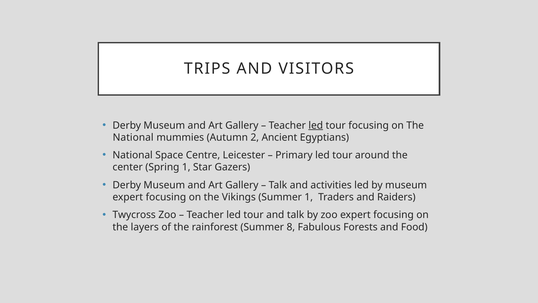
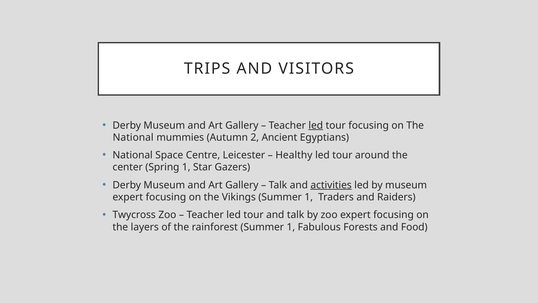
Primary: Primary -> Healthy (294, 155)
activities underline: none -> present (331, 185)
rainforest Summer 8: 8 -> 1 (291, 227)
